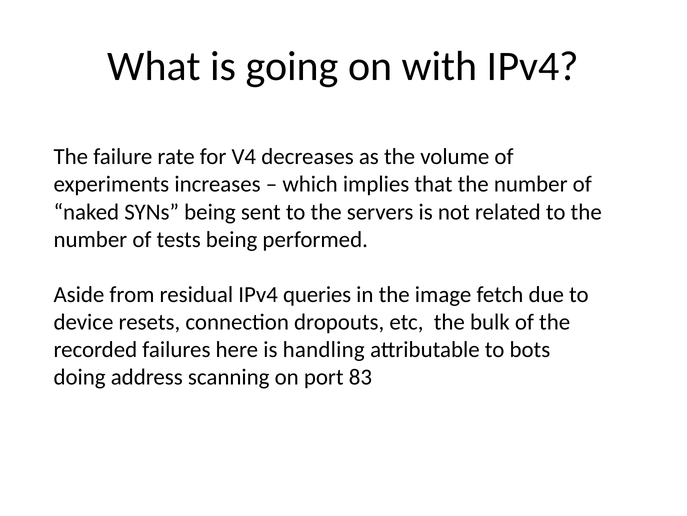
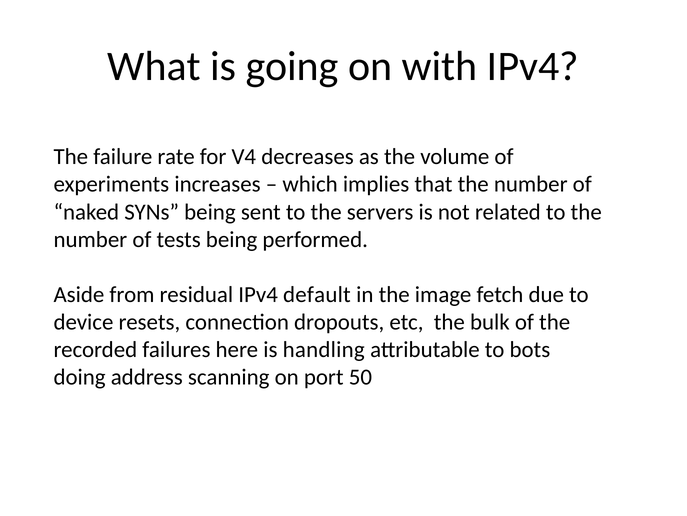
queries: queries -> default (317, 294)
83: 83 -> 50 (360, 377)
